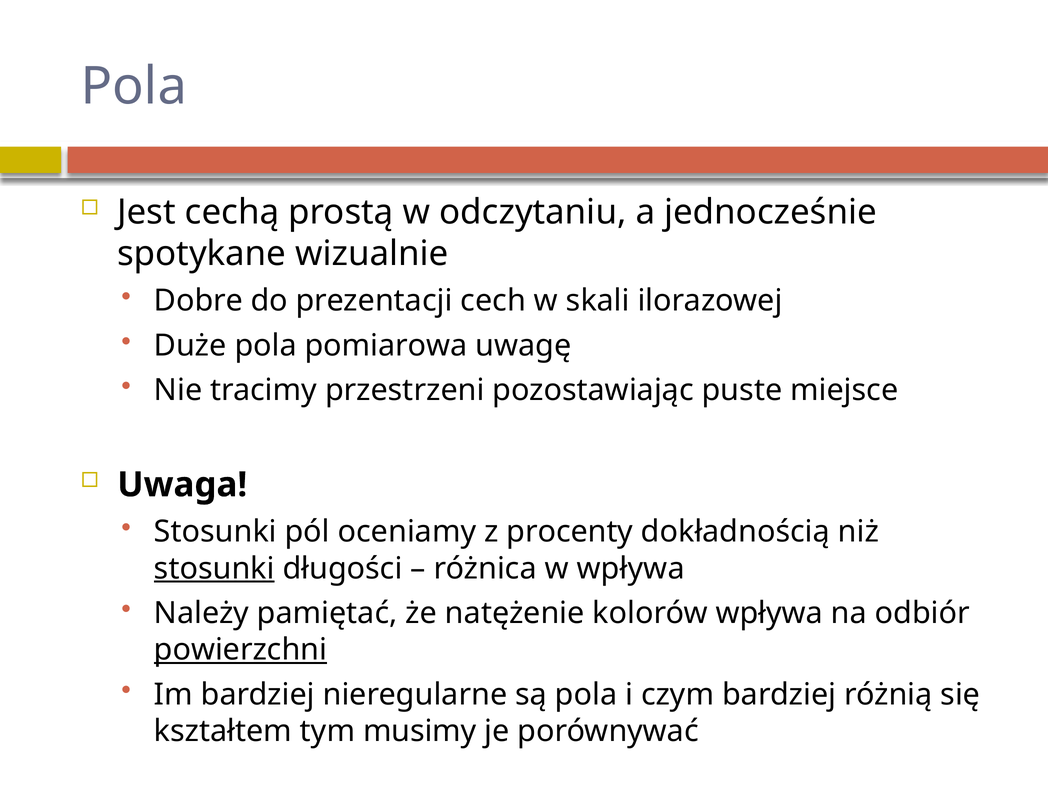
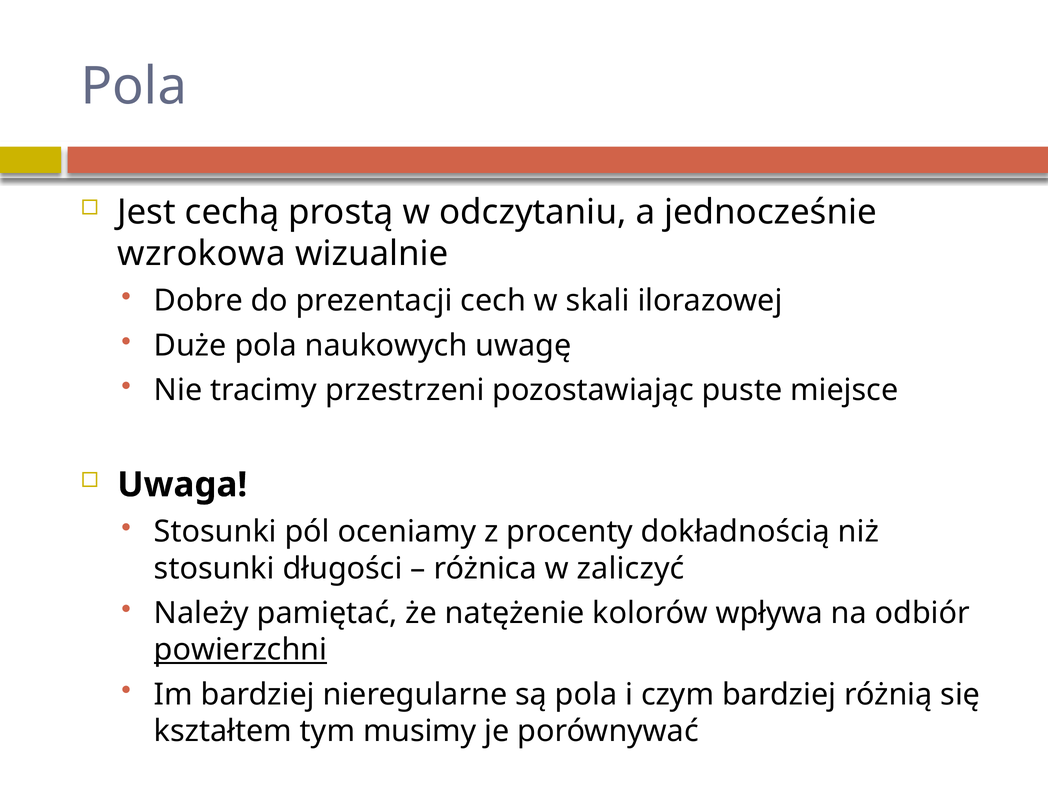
spotykane: spotykane -> wzrokowa (202, 254)
pomiarowa: pomiarowa -> naukowych (386, 346)
stosunki underline: present -> none (214, 568)
w wpływa: wpływa -> zaliczyć (631, 568)
